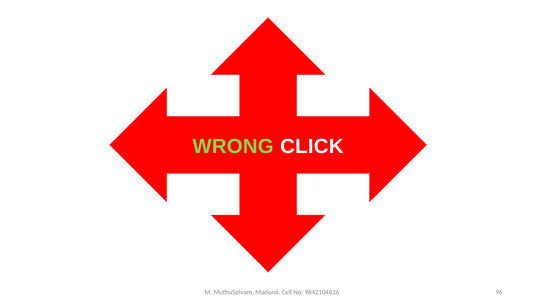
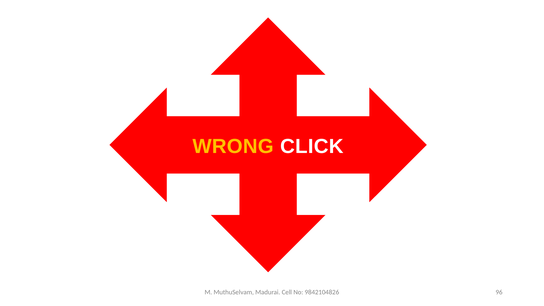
WRONG colour: light green -> yellow (233, 146)
